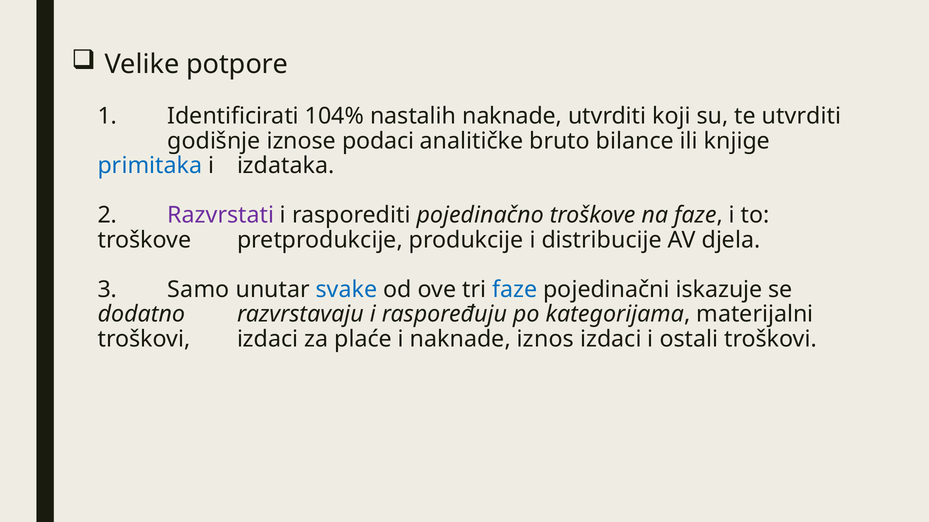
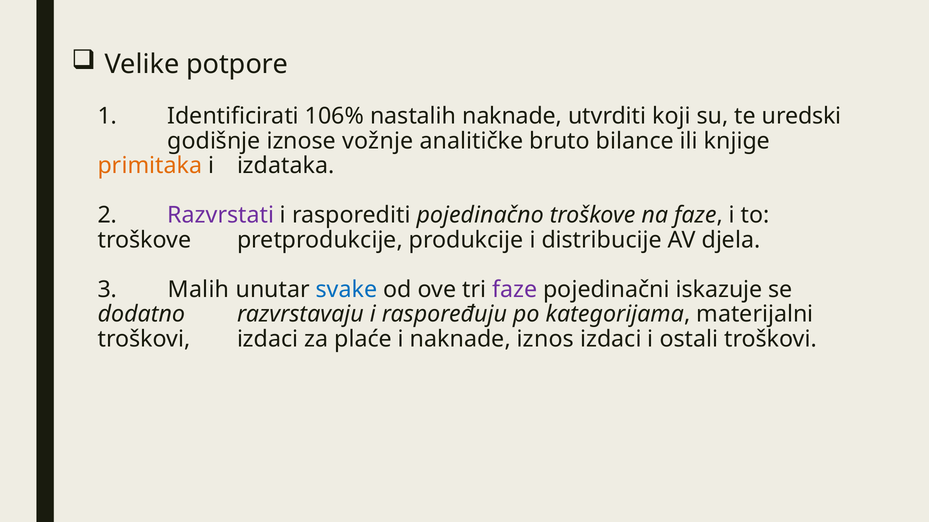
104%: 104% -> 106% (334, 116)
te utvrditi: utvrditi -> uredski (802, 116)
podaci: podaci -> vožnje (378, 141)
primitaka colour: blue -> orange (150, 166)
Samo: Samo -> Malih (198, 290)
faze colour: blue -> purple (515, 290)
